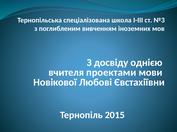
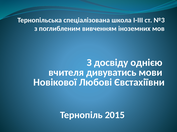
проектами: проектами -> дивуватись (111, 73)
